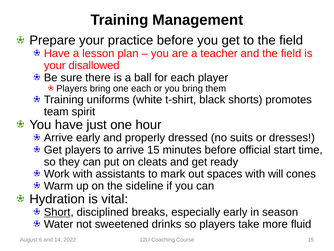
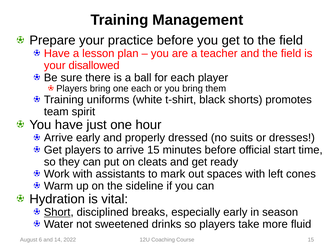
will: will -> left (276, 174)
